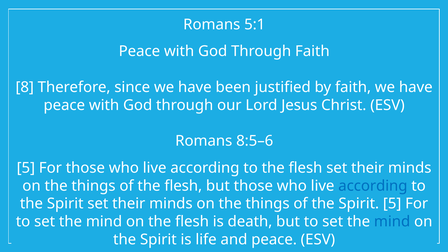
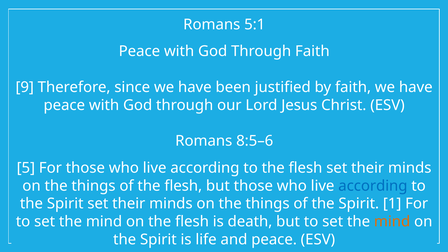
8: 8 -> 9 (25, 87)
Spirit 5: 5 -> 1 (392, 204)
mind colour: blue -> orange (392, 222)
